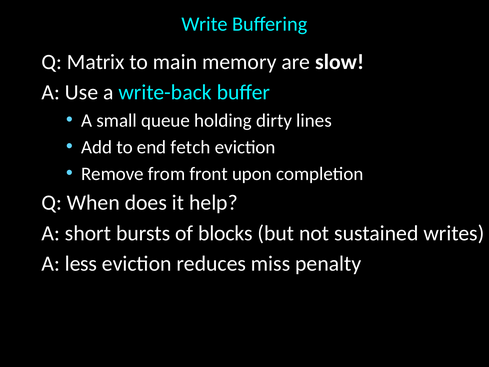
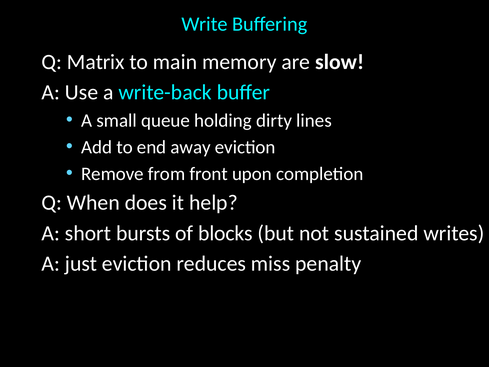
fetch: fetch -> away (191, 147)
less: less -> just (81, 264)
